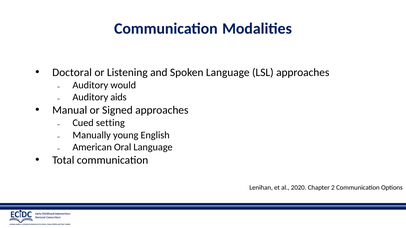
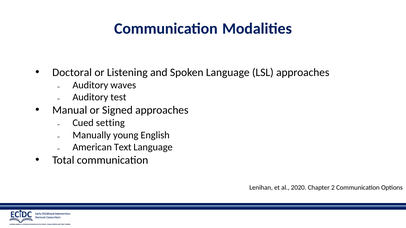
would: would -> waves (123, 85)
aids: aids -> test (118, 97)
Oral: Oral -> Text (123, 147)
